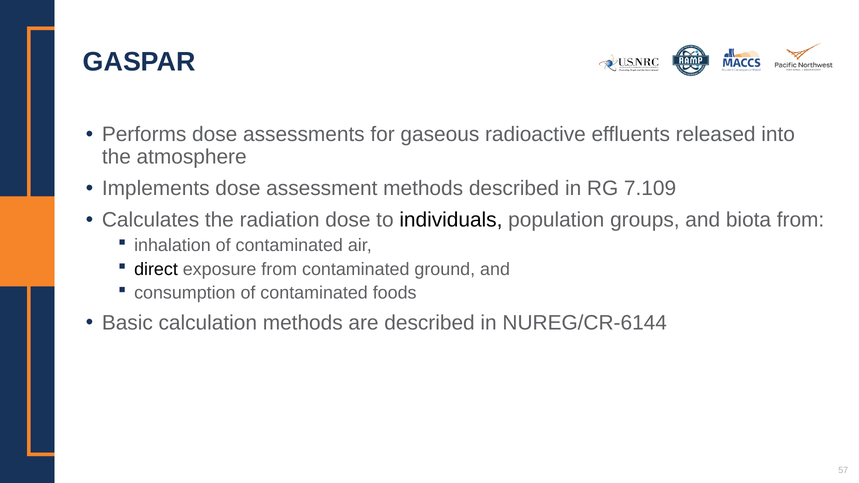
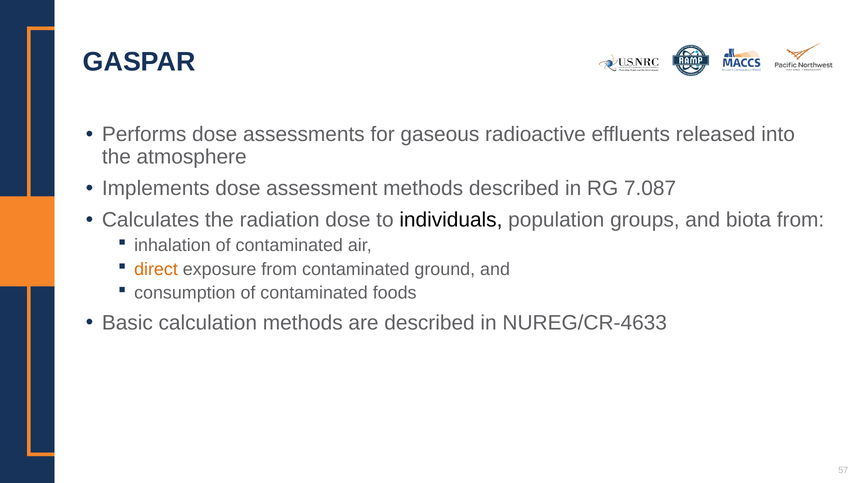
7.109: 7.109 -> 7.087 (650, 189)
direct colour: black -> orange (156, 269)
NUREG/CR-6144: NUREG/CR-6144 -> NUREG/CR-4633 (585, 323)
